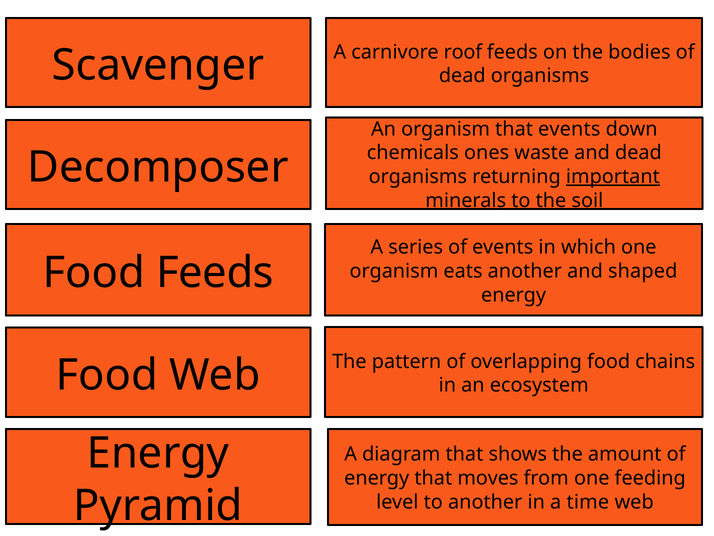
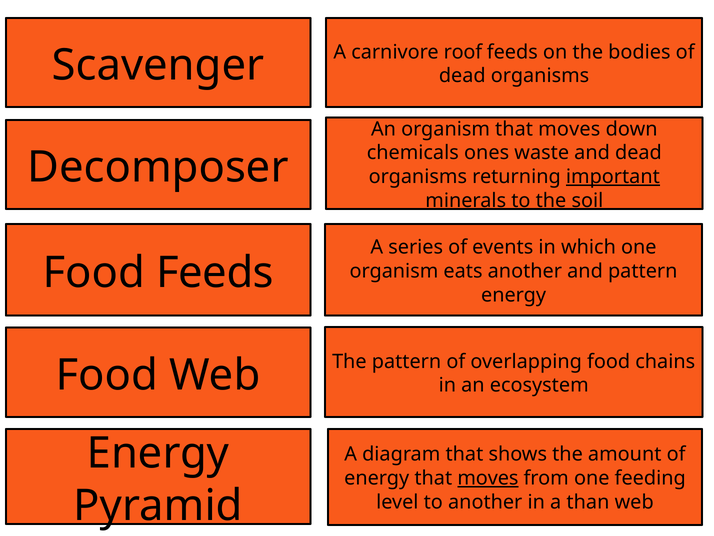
organism that events: events -> moves (569, 129)
and shaped: shaped -> pattern (643, 271)
moves underline: none -> present (488, 478)
time: time -> than (588, 502)
